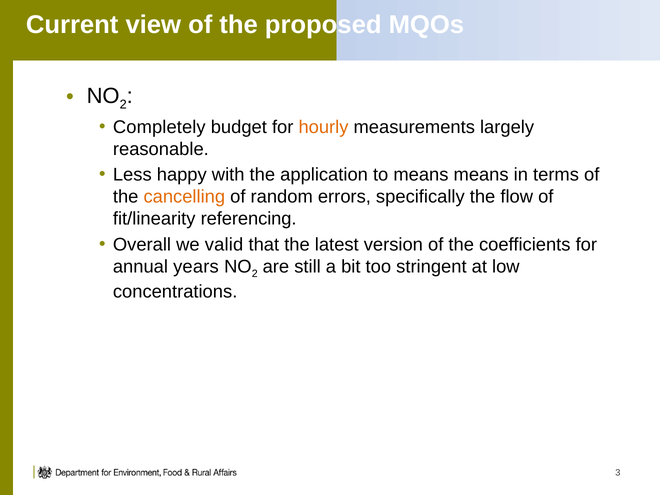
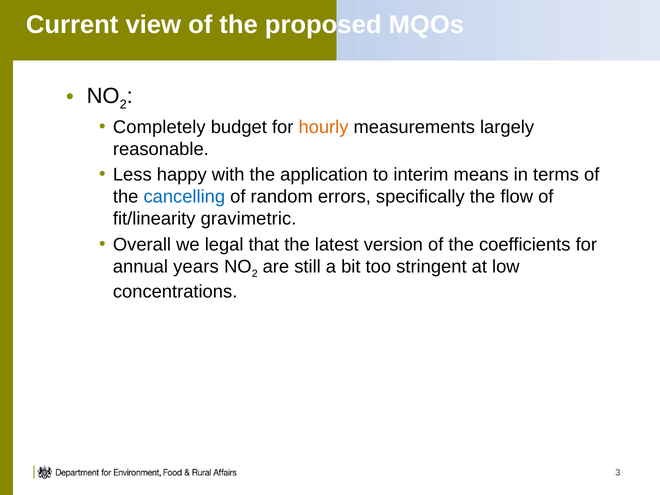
to means: means -> interim (421, 175)
cancelling colour: orange -> blue (184, 197)
referencing: referencing -> gravimetric (249, 219)
valid: valid -> legal (224, 245)
